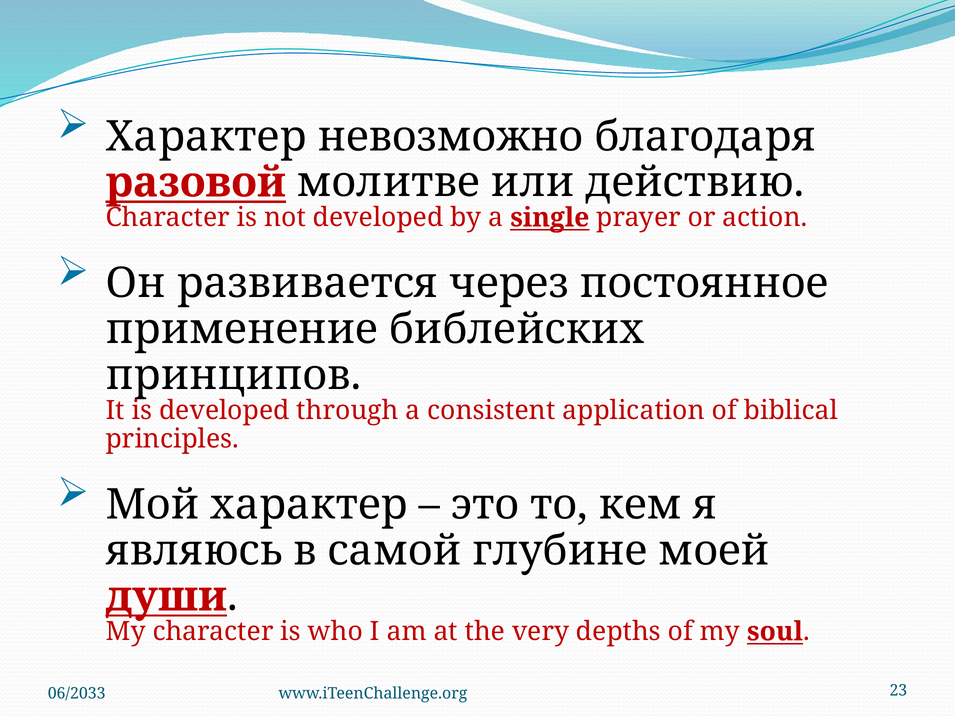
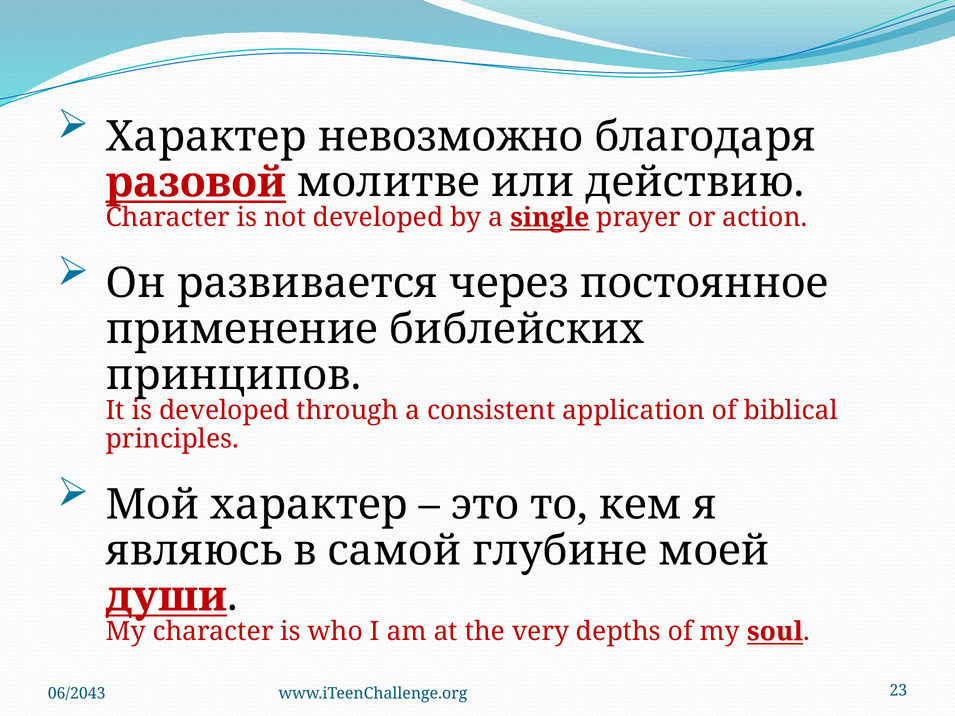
06/2033: 06/2033 -> 06/2043 (77, 694)
